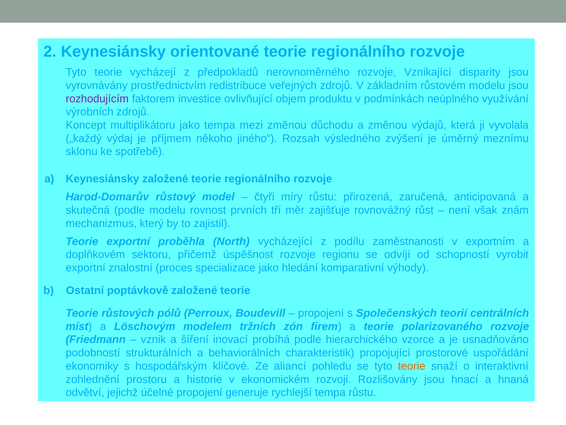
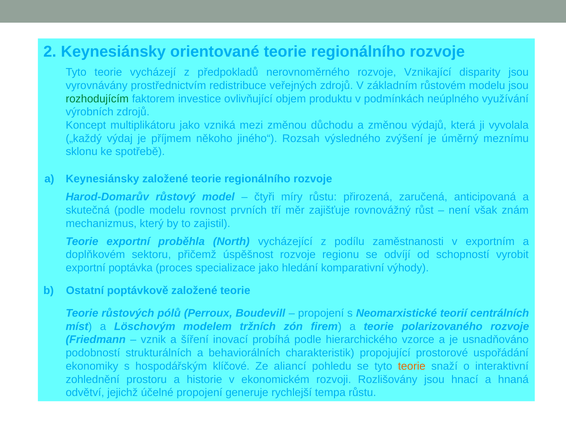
rozhodujícím colour: purple -> green (97, 99)
jako tempa: tempa -> vzniká (220, 125)
znalostní: znalostní -> poptávka (131, 268)
Společenských: Společenských -> Neomarxistické (396, 313)
